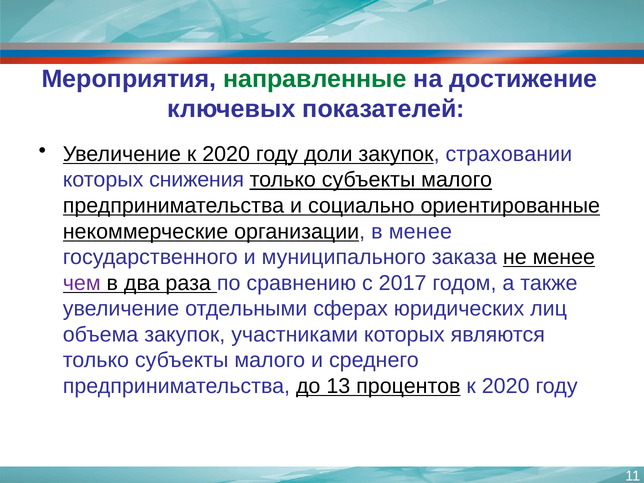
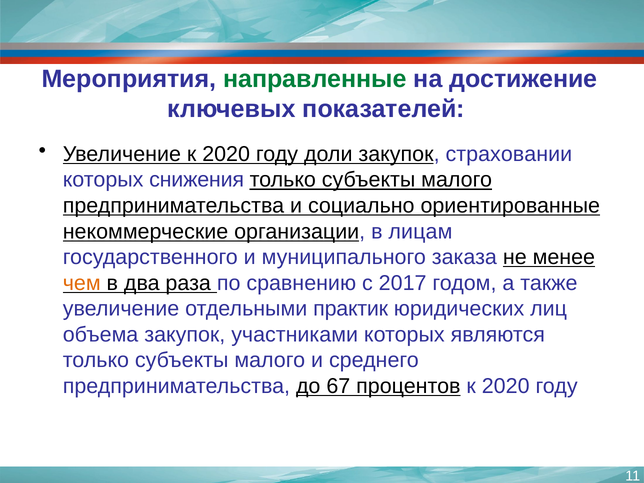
в менее: менее -> лицам (420, 231)
чем colour: purple -> orange (82, 283)
сферах: сферах -> практик (351, 309)
13: 13 -> 67 (338, 386)
